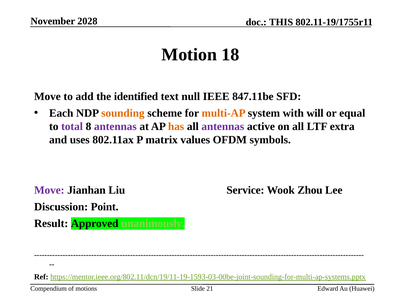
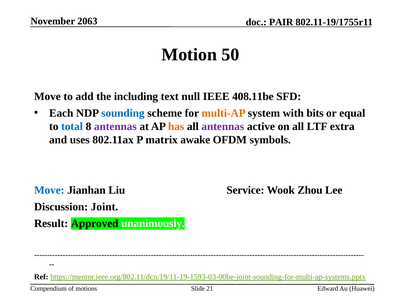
2028: 2028 -> 2063 (87, 21)
THIS: THIS -> PAIR (281, 22)
18: 18 -> 50 (230, 55)
identified: identified -> including (136, 96)
847.11be: 847.11be -> 408.11be (253, 96)
sounding colour: orange -> blue (123, 113)
will: will -> bits (315, 113)
total colour: purple -> blue (72, 126)
values: values -> awake (195, 140)
Move colour: purple -> blue (49, 190)
Point: Point -> Joint (105, 207)
unanimously colour: light green -> white (153, 223)
